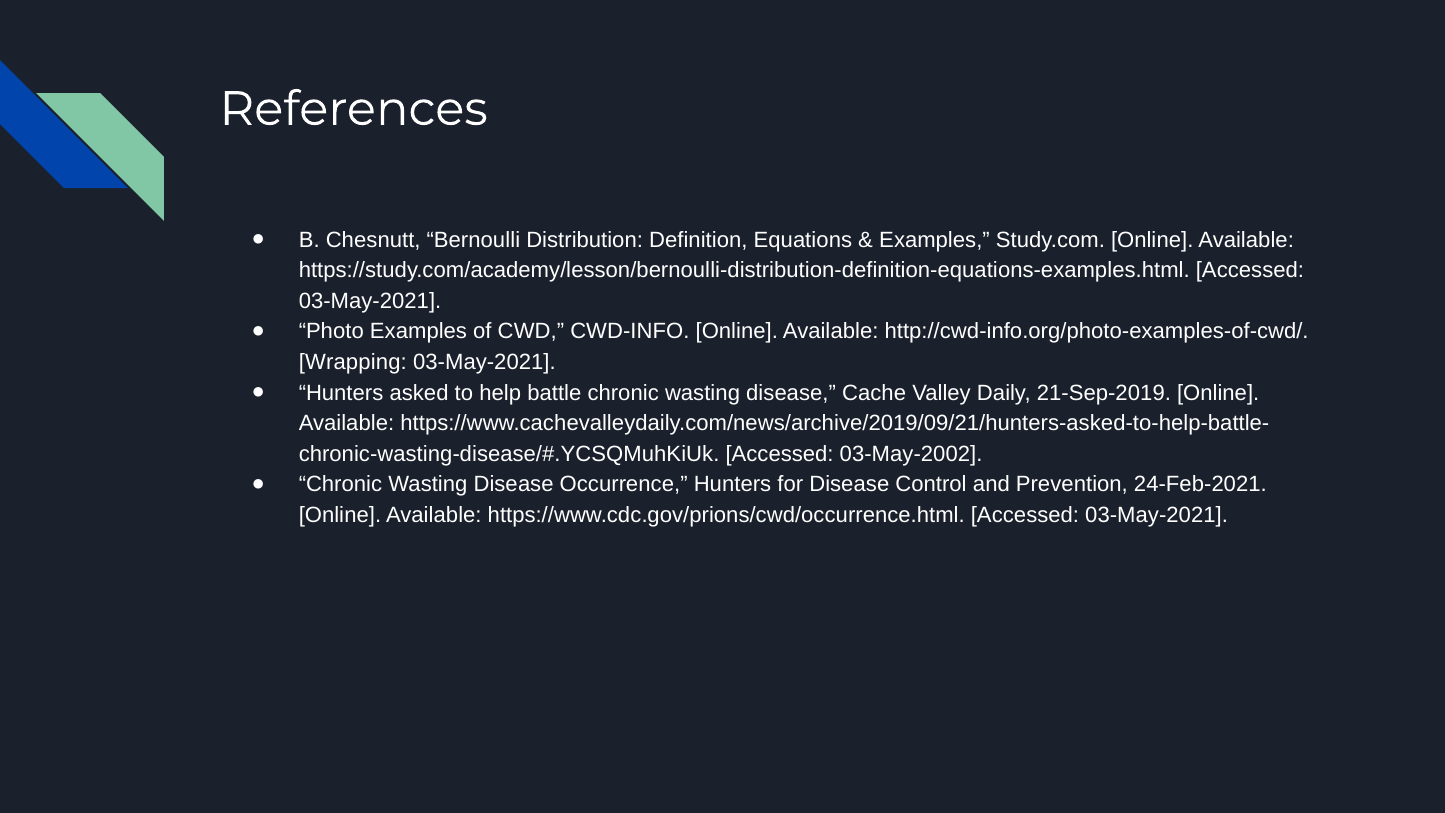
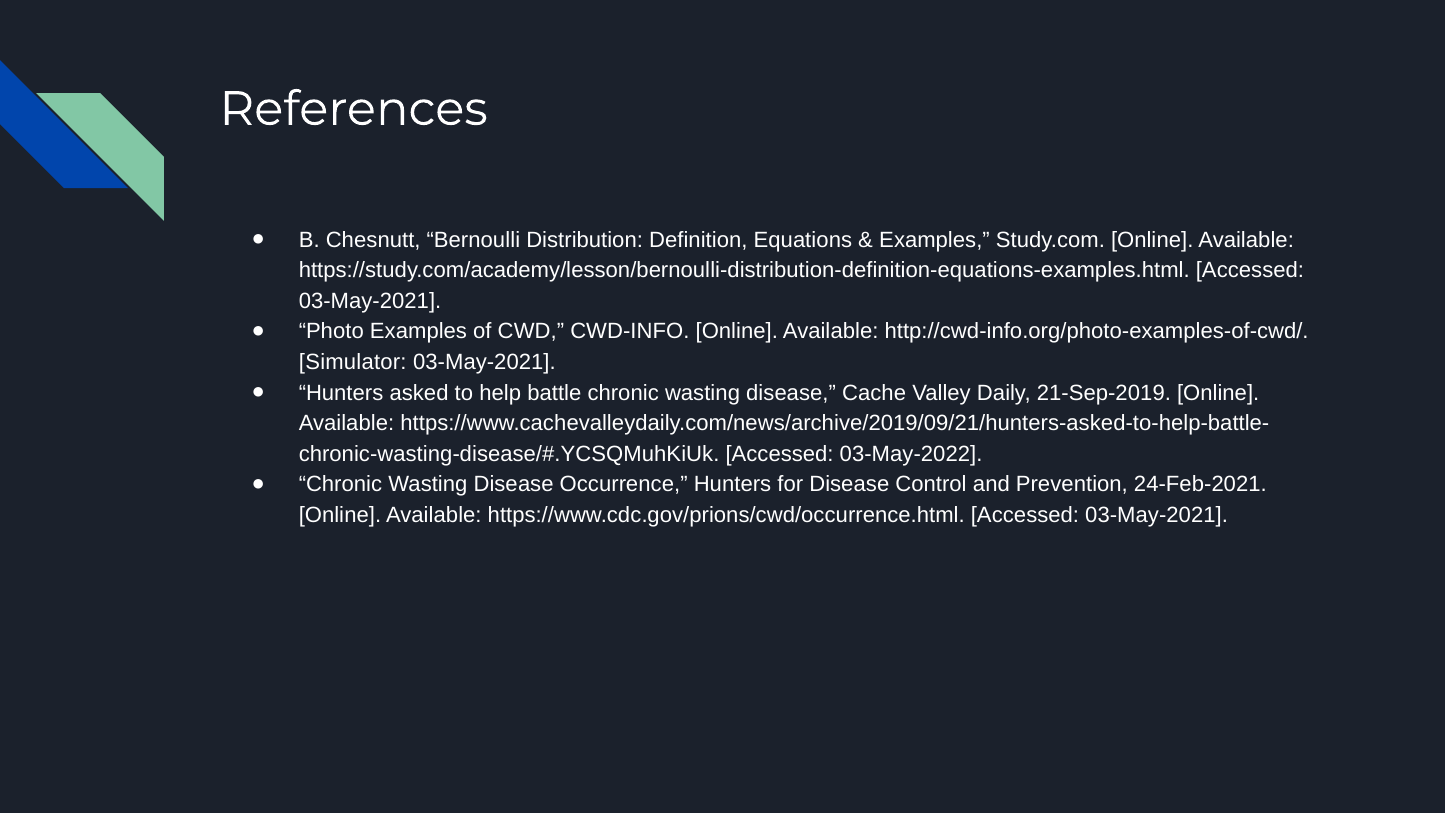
Wrapping: Wrapping -> Simulator (353, 362)
03-May-2002: 03-May-2002 -> 03-May-2022 (911, 454)
